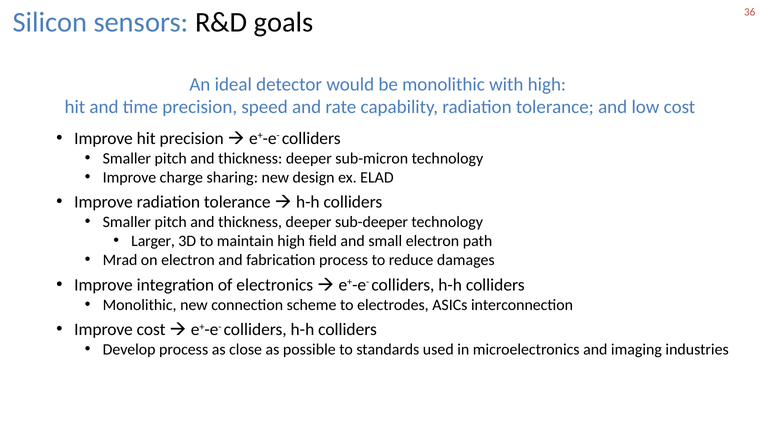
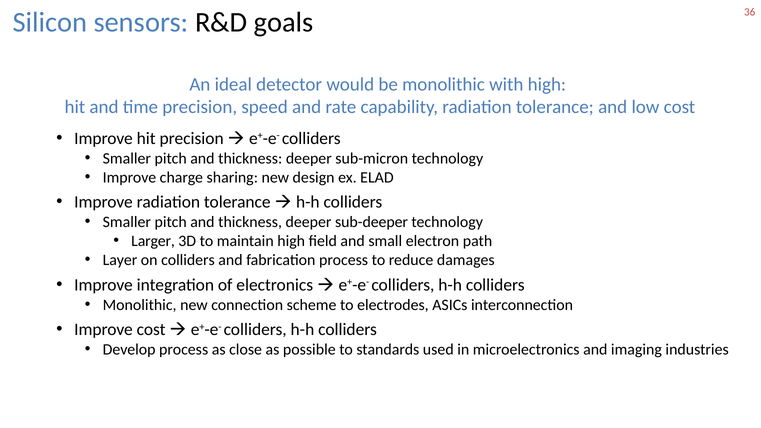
Mrad: Mrad -> Layer (120, 260)
on electron: electron -> colliders (188, 260)
